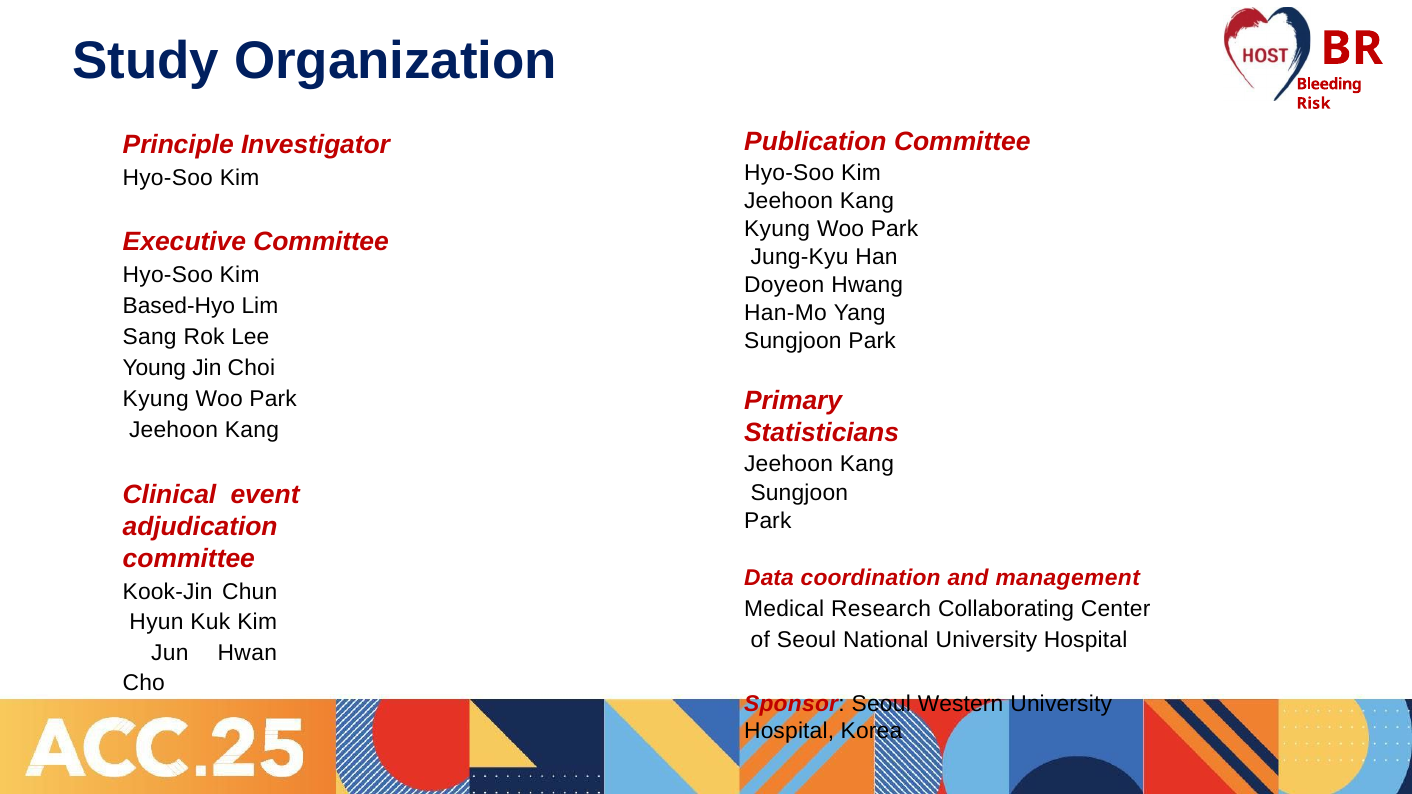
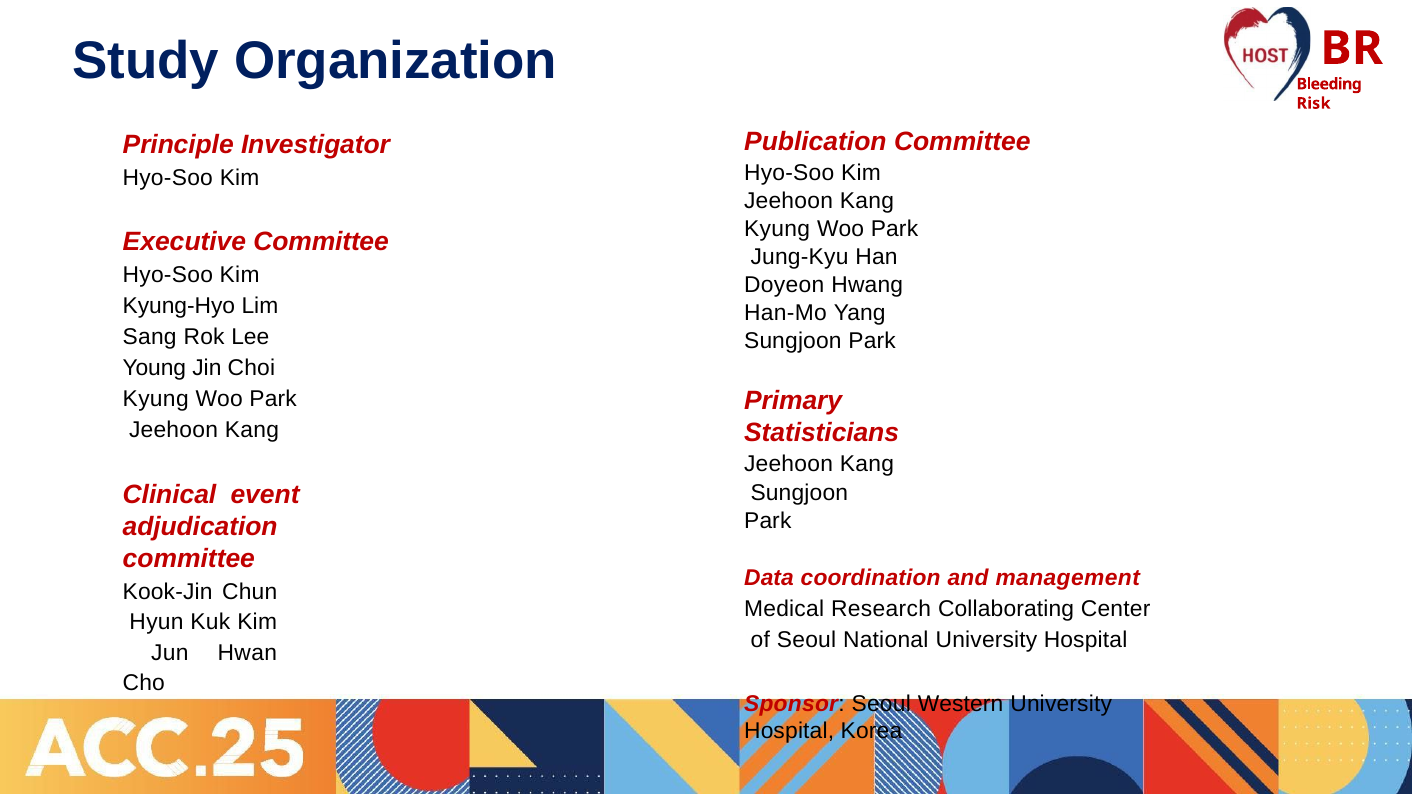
Based-Hyo: Based-Hyo -> Kyung-Hyo (179, 306)
